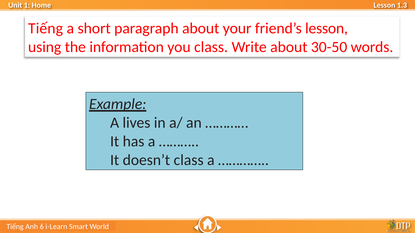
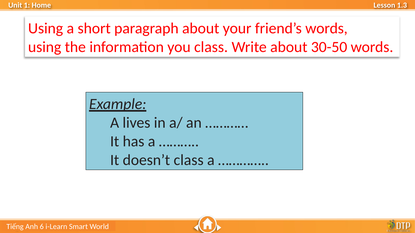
Tiếng: Tiếng -> Using (46, 28)
friend’s lesson: lesson -> words (326, 28)
